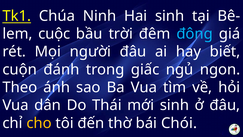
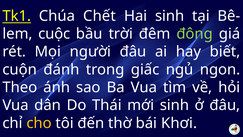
Ninh: Ninh -> Chết (99, 16)
đông colour: light blue -> light green (195, 34)
Chói: Chói -> Khơi (179, 123)
